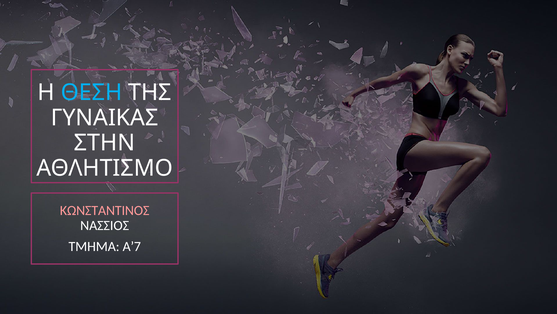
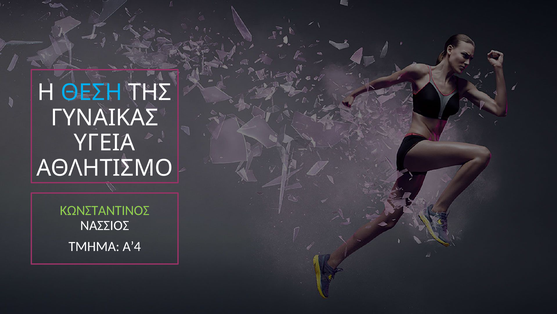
ΣΤΗΝ: ΣΤΗΝ -> ΥΓΕΙΑ (105, 143)
ΚΩΝΣΤΑΝΤΙΝΟΣ colour: pink -> light green (105, 210)
Α’7: Α’7 -> Α’4 (132, 246)
